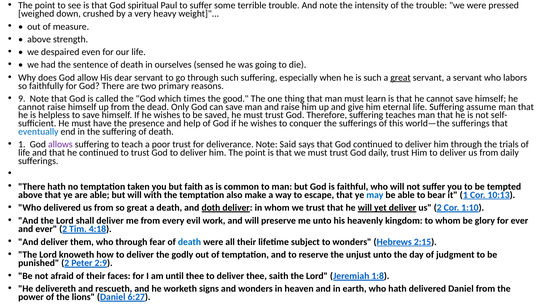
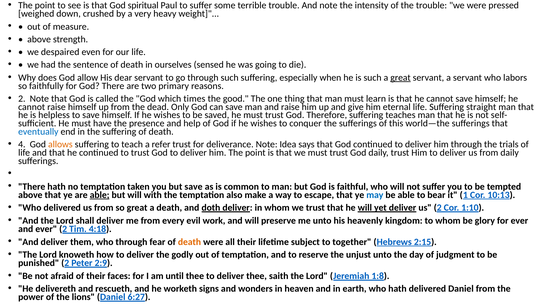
9: 9 -> 2 (22, 99)
assume: assume -> straight (481, 107)
1: 1 -> 4 (22, 145)
allows colour: purple -> orange (60, 145)
poor: poor -> refer (161, 145)
Said: Said -> Idea (288, 145)
but faith: faith -> save (194, 187)
able underline: none -> present (100, 195)
death colour: blue -> orange (189, 242)
to wonders: wonders -> together (352, 242)
